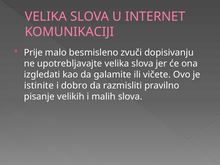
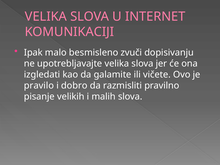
Prije: Prije -> Ipak (33, 53)
istinite: istinite -> pravilo (39, 86)
